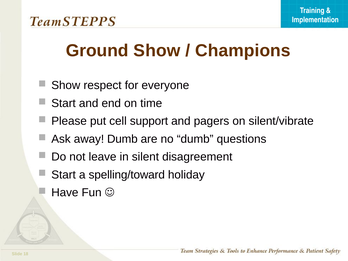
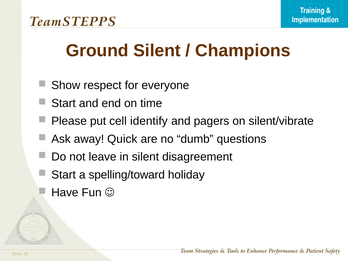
Ground Show: Show -> Silent (157, 51)
support: support -> identify (149, 121)
away Dumb: Dumb -> Quick (122, 139)
